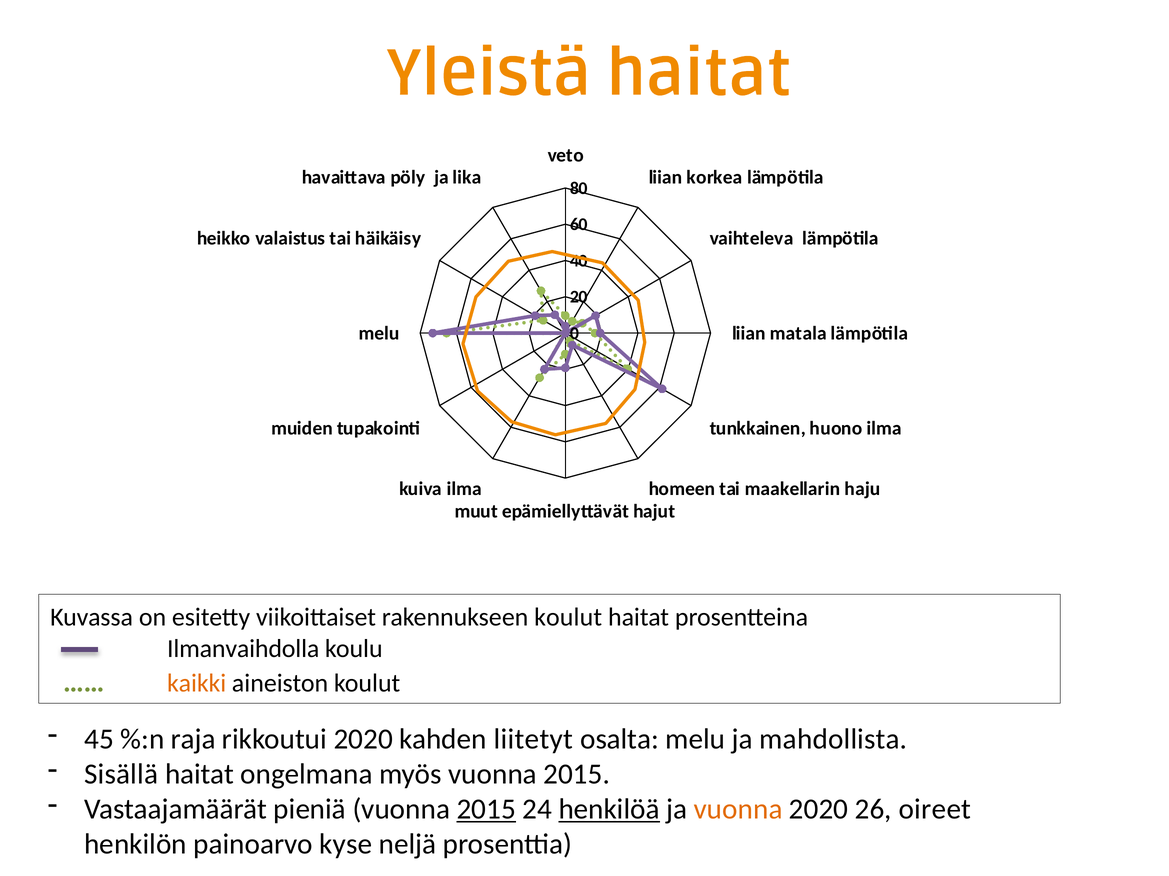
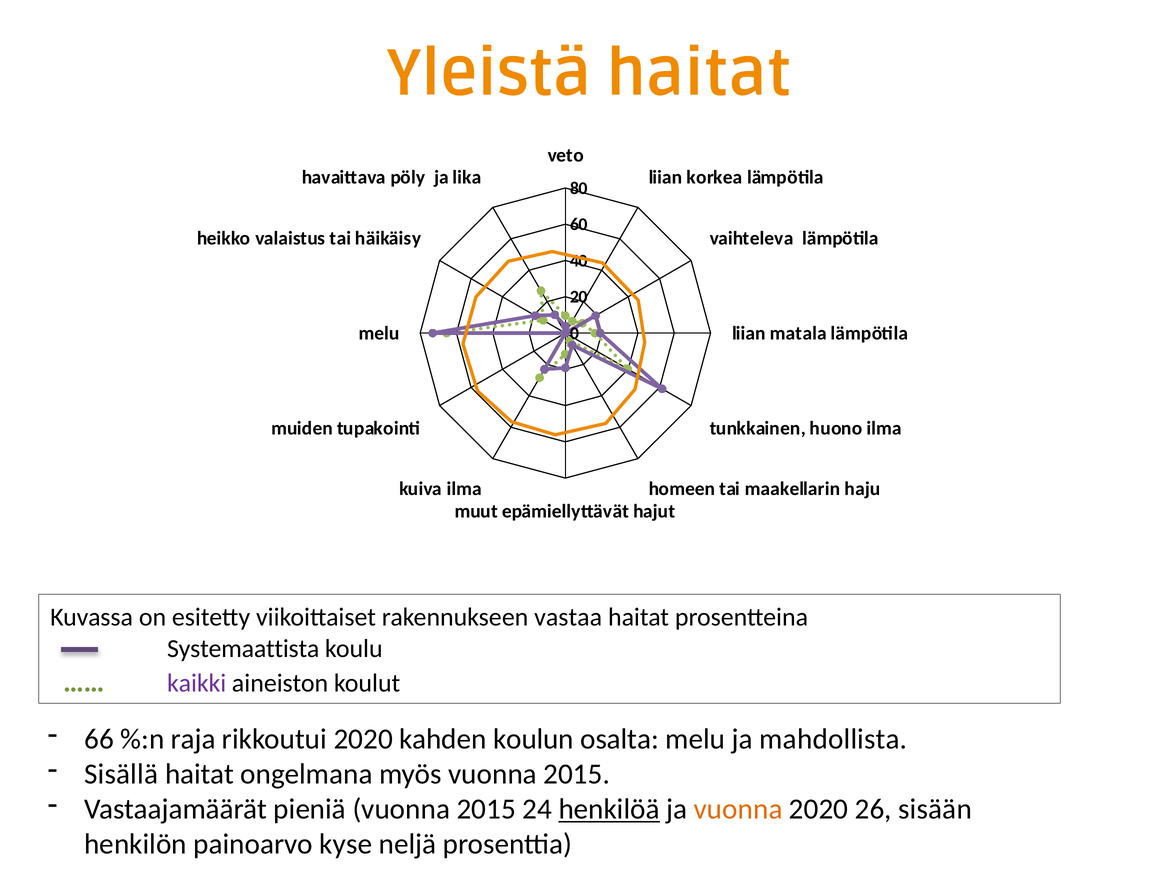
rakennukseen koulut: koulut -> vastaa (568, 618)
Ilmanvaihdolla: Ilmanvaihdolla -> Systemaattista (243, 649)
kaikki colour: orange -> purple (197, 684)
45: 45 -> 66 (99, 740)
liitetyt: liitetyt -> koulun (533, 740)
2015 underline: present -> none (486, 810)
oireet: oireet -> sisään (935, 810)
